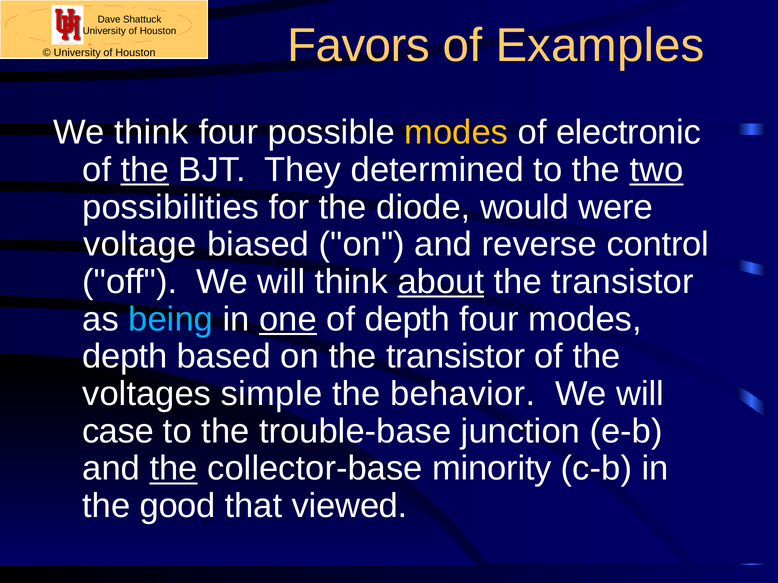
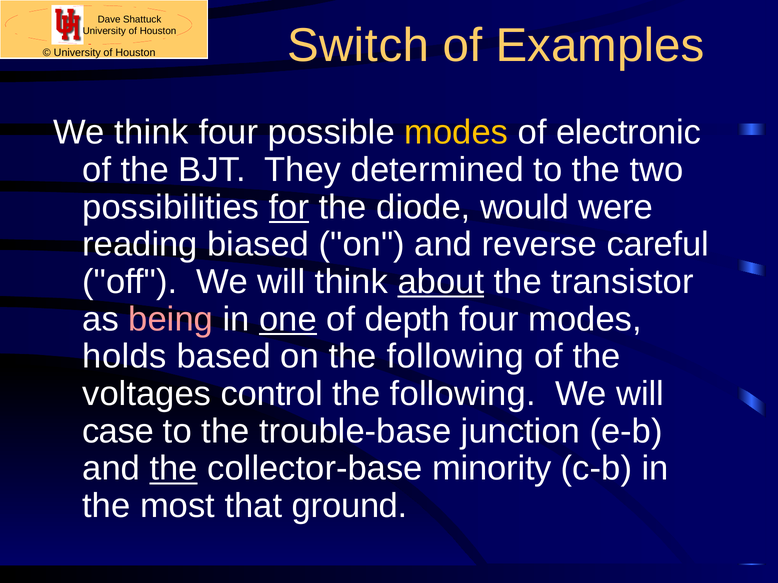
Favors: Favors -> Switch (358, 45)
the underline: present -> none (145, 170)
two underline: present -> none (656, 170)
for underline: none -> present (289, 207)
voltage: voltage -> reading (140, 245)
control: control -> careful (658, 245)
being colour: light blue -> pink (171, 319)
depth: depth -> holds (124, 357)
on the transistor: transistor -> following (455, 357)
simple: simple -> control (272, 394)
behavior: behavior -> following (463, 394)
good: good -> most (177, 506)
viewed: viewed -> ground (350, 506)
